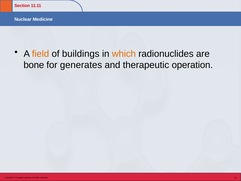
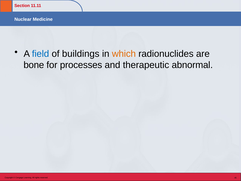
field colour: orange -> blue (41, 54)
generates: generates -> processes (81, 65)
operation: operation -> abnormal (192, 65)
